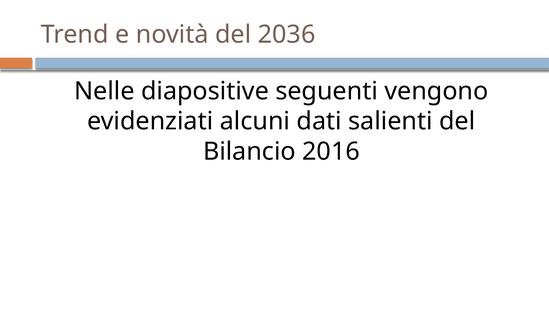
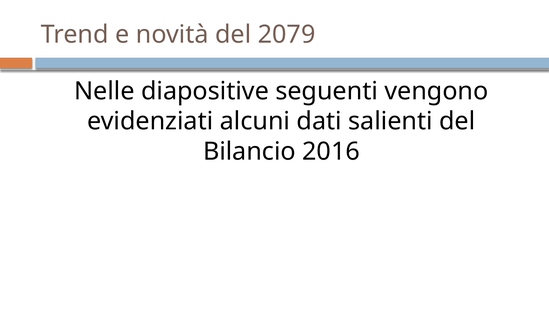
2036: 2036 -> 2079 (287, 34)
